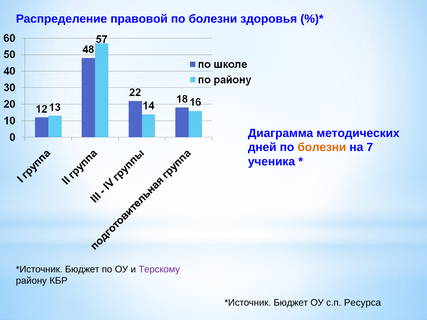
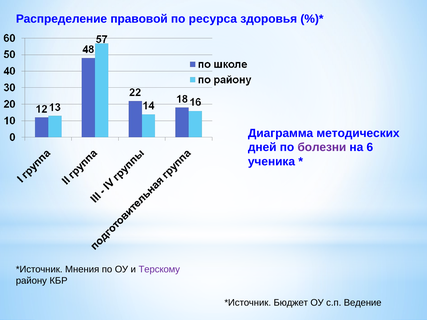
болезни: болезни -> ресурса (213, 19)
болезни colour: orange -> purple (322, 147)
7: 7 -> 6 (370, 147)
Бюджет: Бюджет -> Мнения (82, 269)
Ресурса: Ресурса -> Ведение (363, 303)
